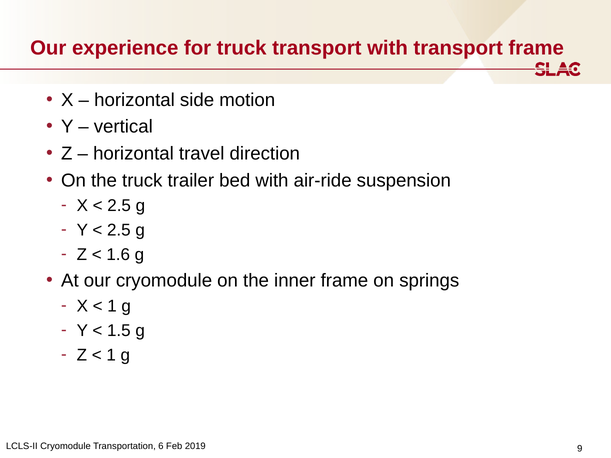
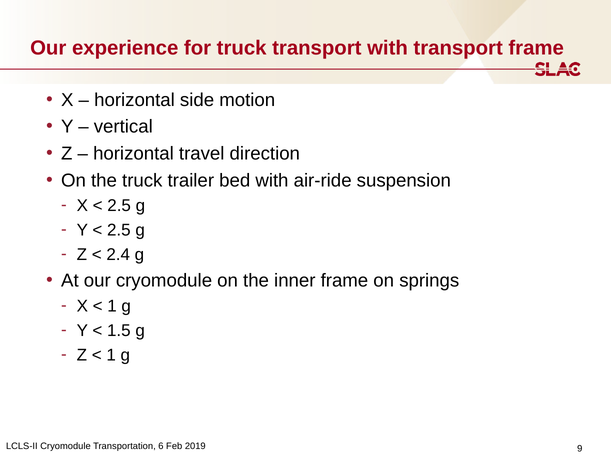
1.6: 1.6 -> 2.4 (118, 255)
